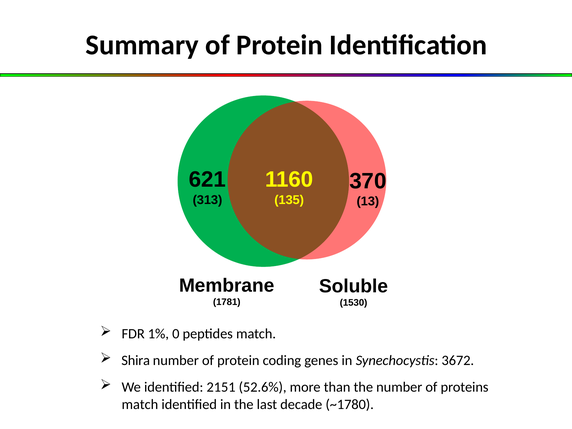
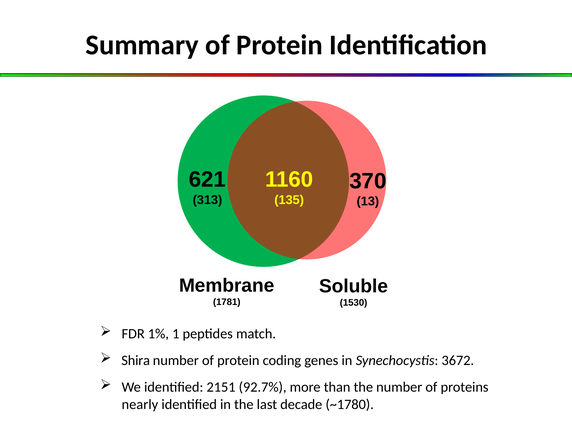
0: 0 -> 1 (176, 334)
52.6%: 52.6% -> 92.7% (263, 387)
match: match -> nearly (140, 404)
